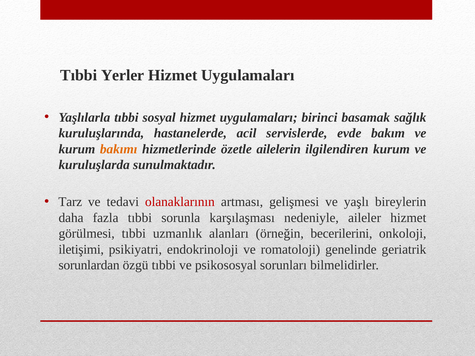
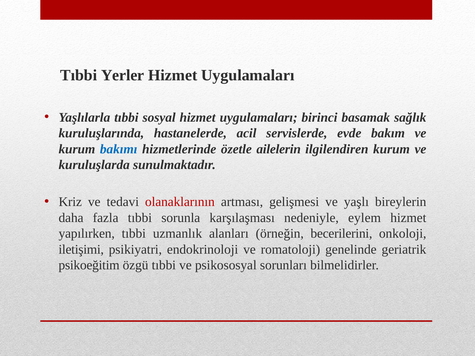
bakımı colour: orange -> blue (119, 149)
Tarz: Tarz -> Kriz (70, 202)
aileler: aileler -> eylem (365, 218)
görülmesi: görülmesi -> yapılırken (87, 234)
sorunlardan: sorunlardan -> psikoeğitim (89, 265)
